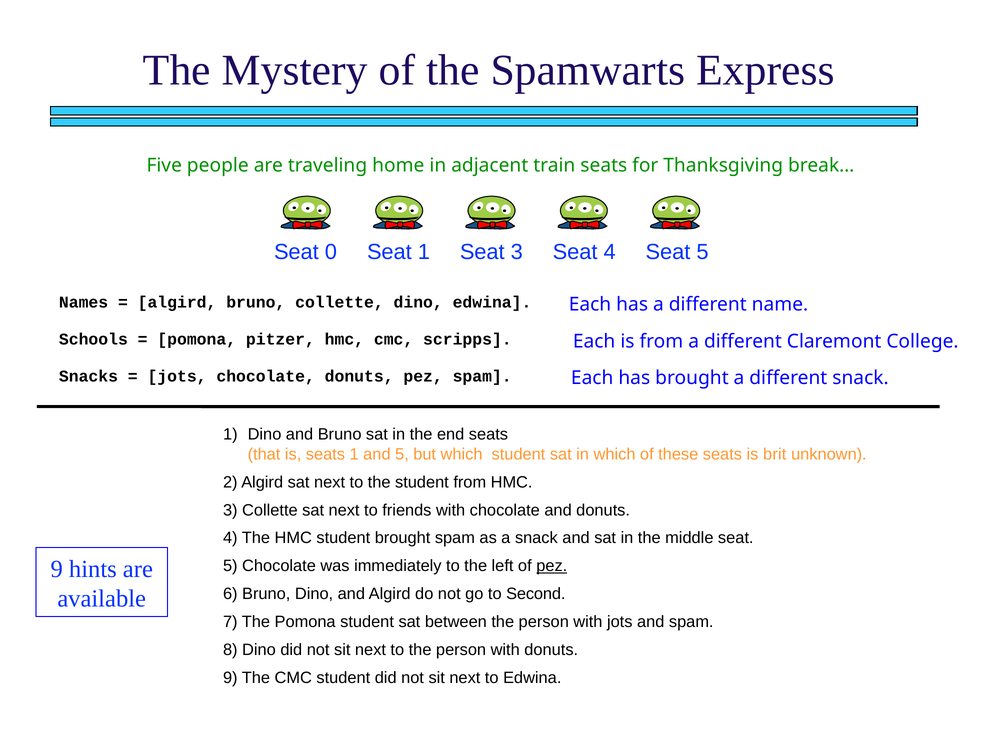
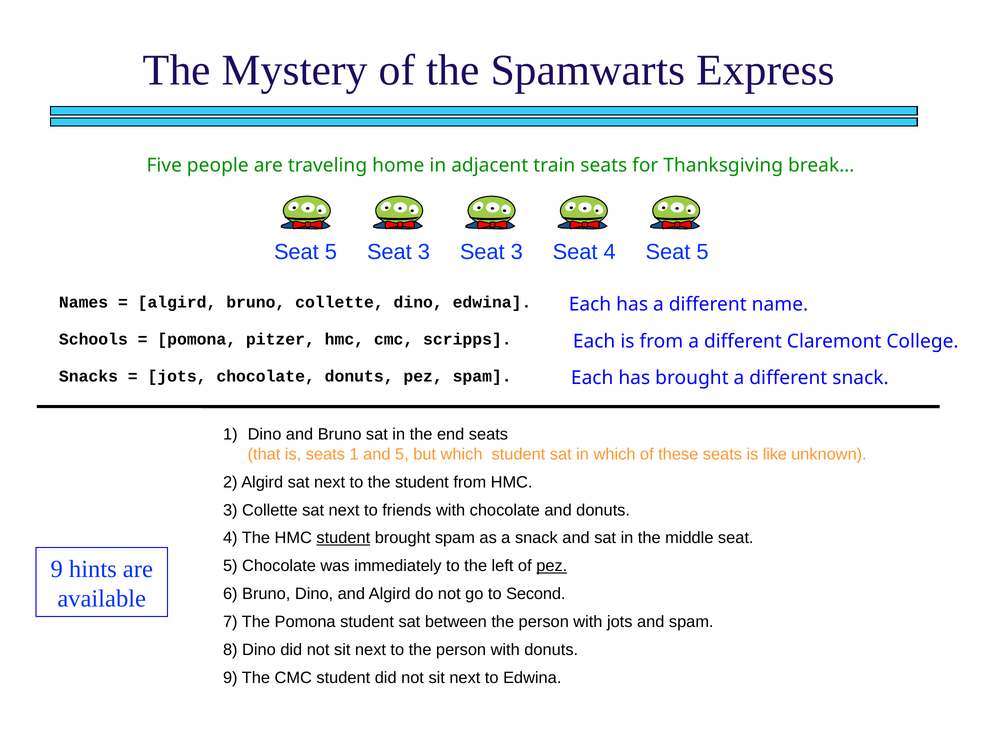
0: 0 -> 5 (331, 252)
1: 1 -> 3 (424, 252)
brit: brit -> like (775, 454)
student underline: none -> present (343, 538)
